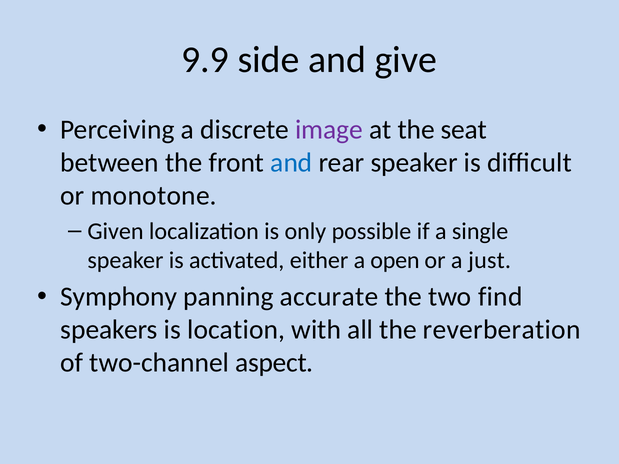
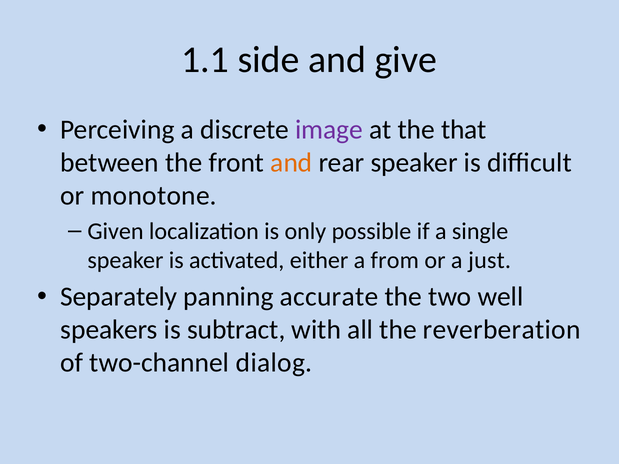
9.9: 9.9 -> 1.1 (205, 60)
seat: seat -> that (464, 130)
and colour: blue -> orange (291, 163)
open: open -> from (395, 260)
Symphony: Symphony -> Separately (119, 297)
find: find -> well (501, 297)
location: location -> subtract (236, 330)
aspect: aspect -> dialog (274, 363)
